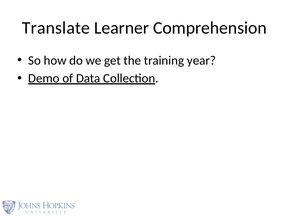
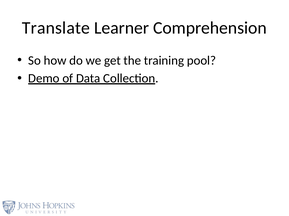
year: year -> pool (201, 61)
